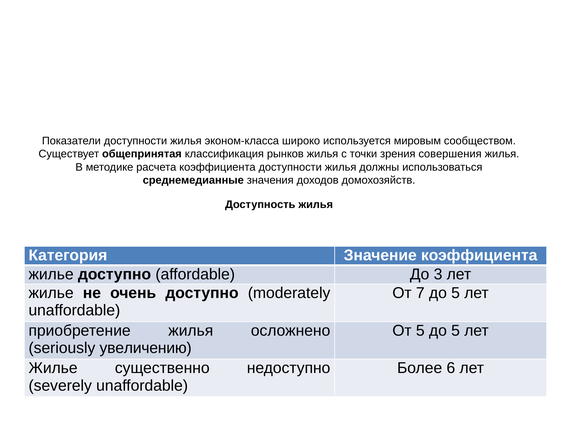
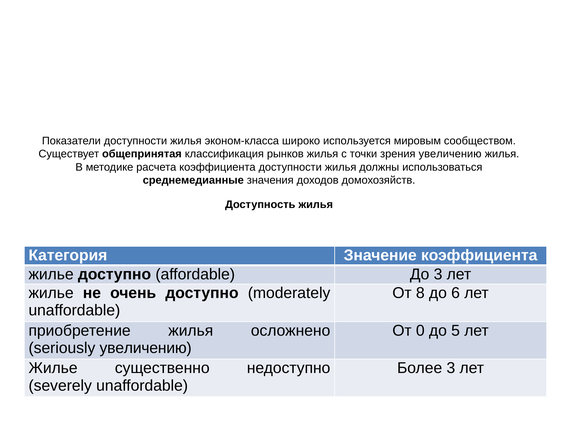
зрения совершения: совершения -> увеличению (450, 154)
7: 7 -> 8 (420, 293)
5: 5 -> 6 (456, 293)
От 5: 5 -> 0 (420, 330)
Более 6: 6 -> 3 (451, 368)
